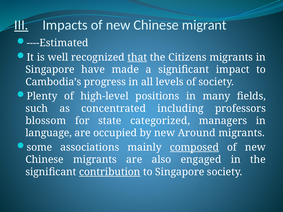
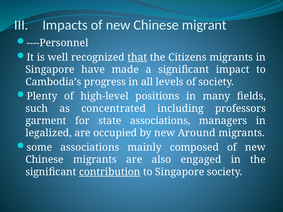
III underline: present -> none (21, 25)
----Estimated: ----Estimated -> ----Personnel (58, 43)
blossom: blossom -> garment (46, 121)
state categorized: categorized -> associations (160, 121)
language: language -> legalized (49, 133)
composed underline: present -> none (194, 147)
